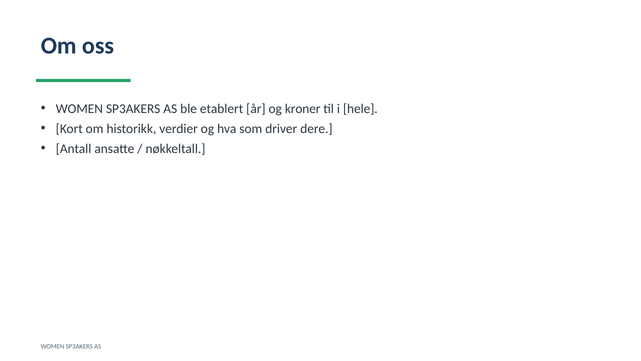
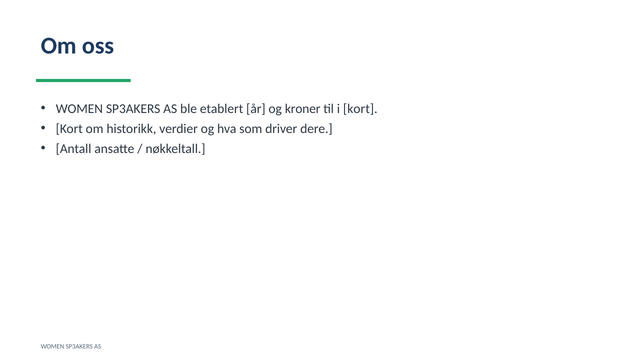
i hele: hele -> kort (360, 109)
